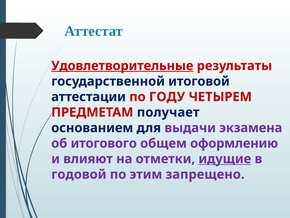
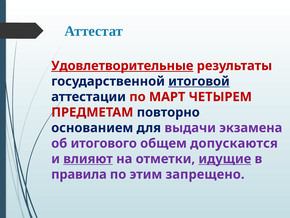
итоговой underline: none -> present (199, 81)
ГОДУ: ГОДУ -> МАРТ (167, 97)
получает: получает -> повторно (168, 112)
оформлению: оформлению -> допускаются (234, 143)
влияют underline: none -> present (88, 159)
годовой: годовой -> правила (79, 174)
